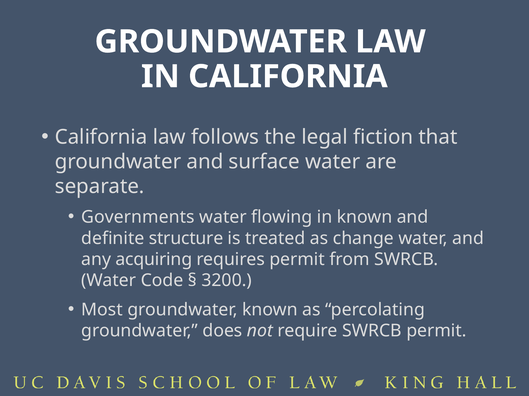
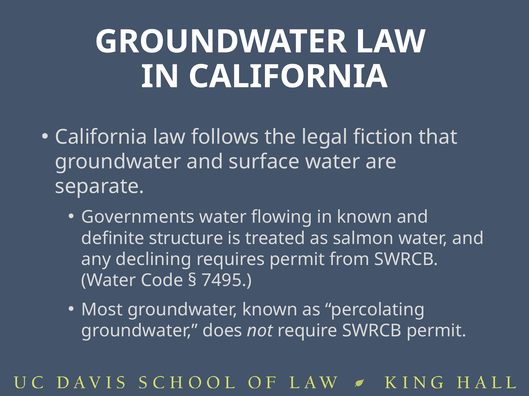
change: change -> salmon (363, 239)
acquiring: acquiring -> declining (154, 260)
3200: 3200 -> 7495 (227, 281)
